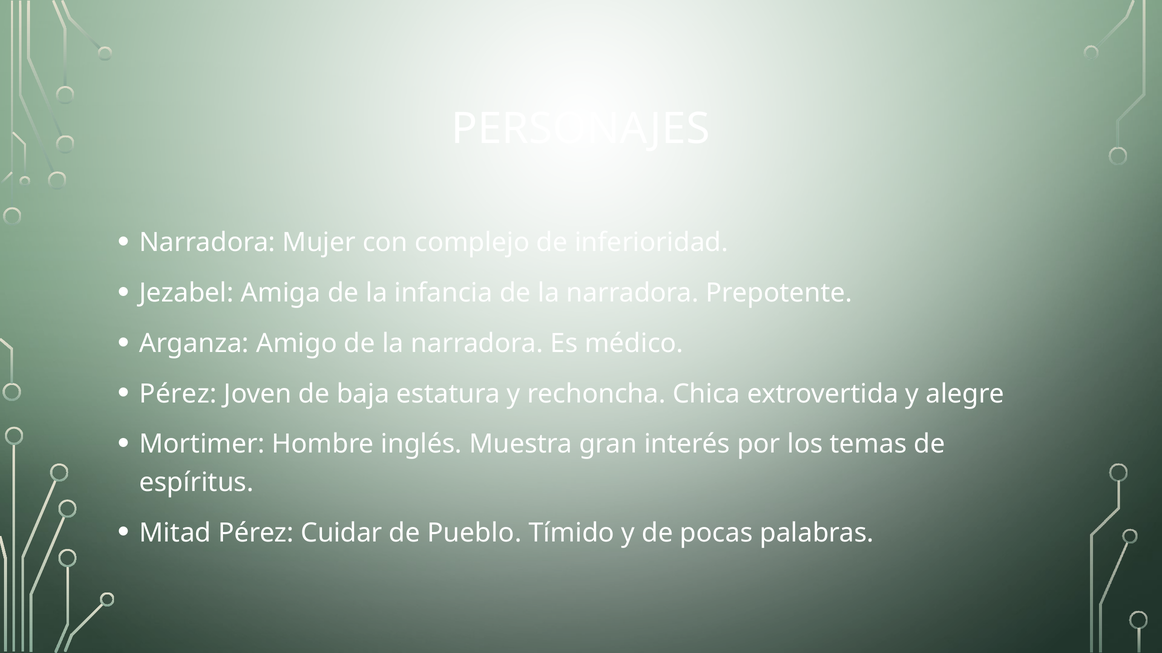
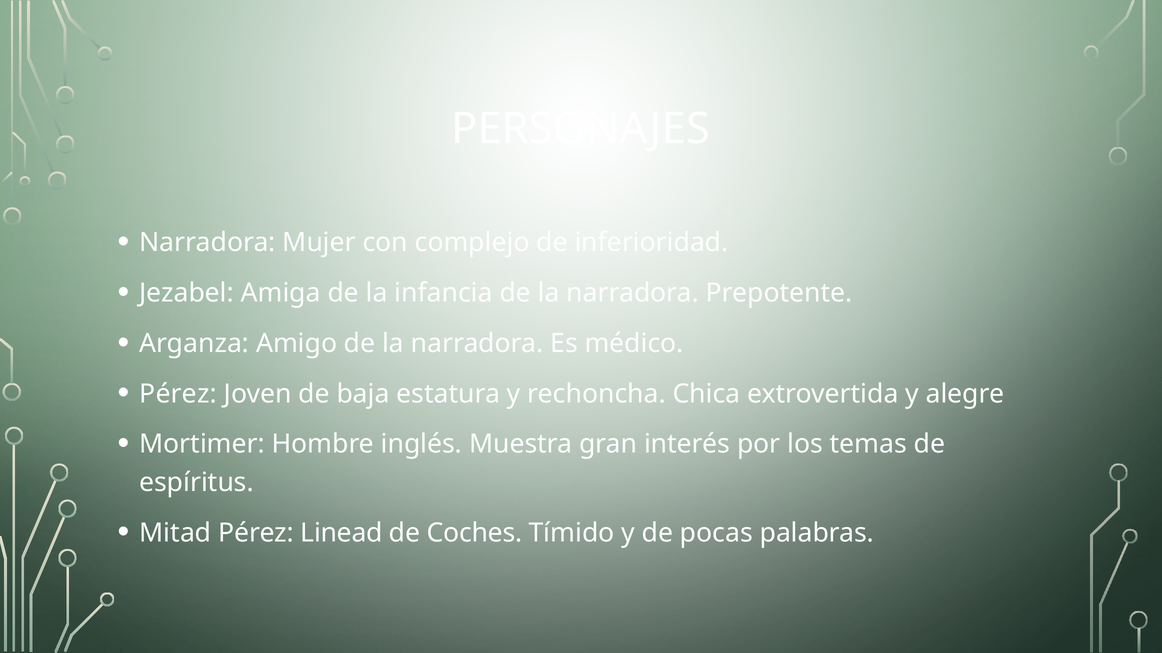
Cuidar: Cuidar -> Linead (342, 533)
Pueblo: Pueblo -> Coches (475, 533)
